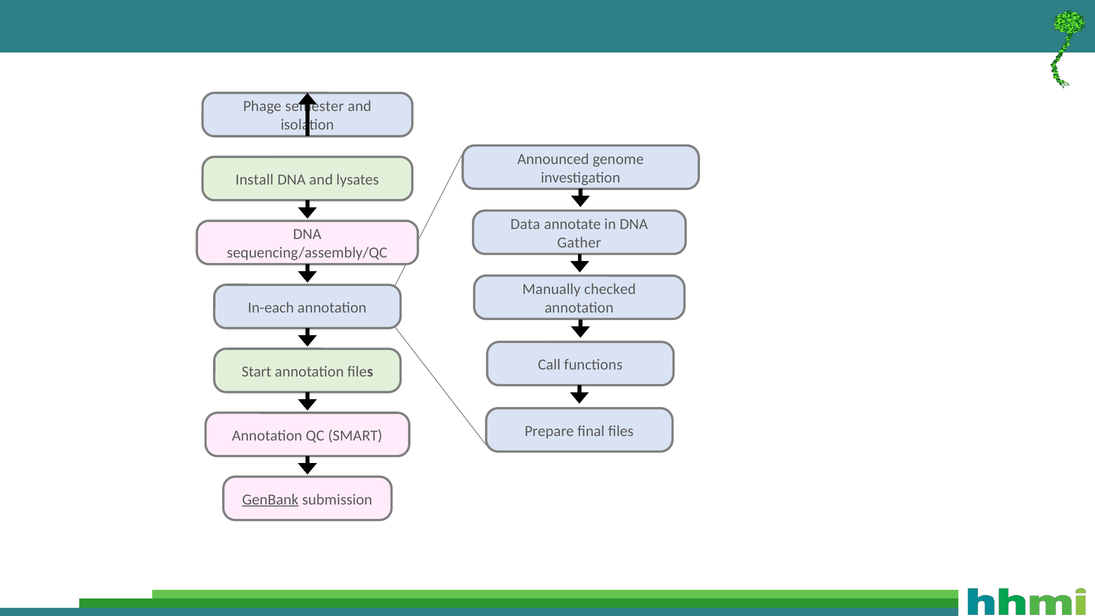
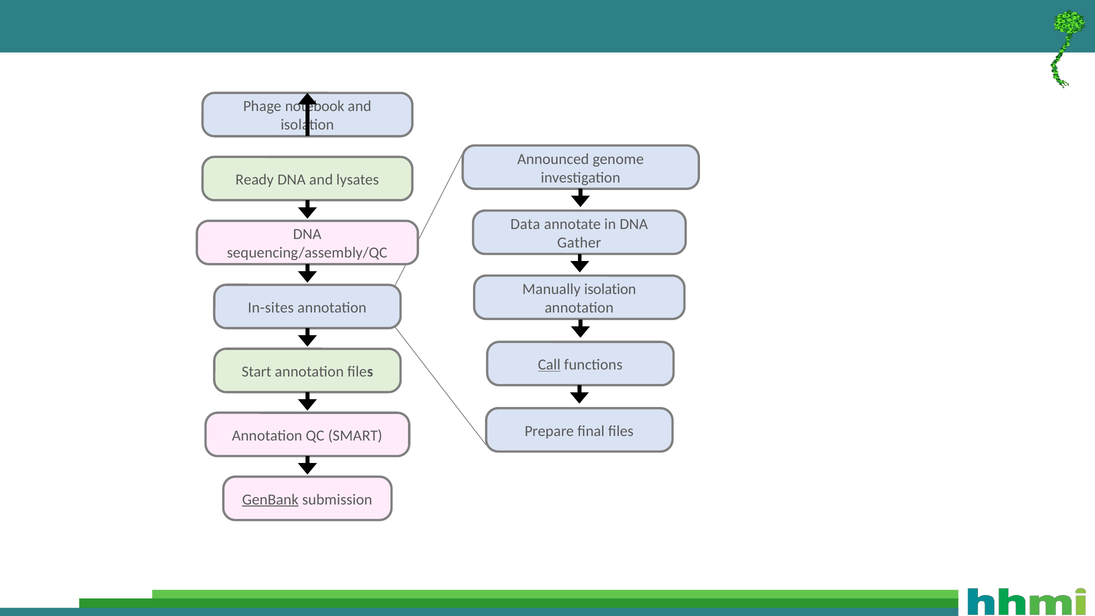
semester: semester -> notebook (315, 106)
Install: Install -> Ready (255, 180)
Manually checked: checked -> isolation (610, 289)
In-each: In-each -> In-sites (271, 308)
Call underline: none -> present (549, 365)
